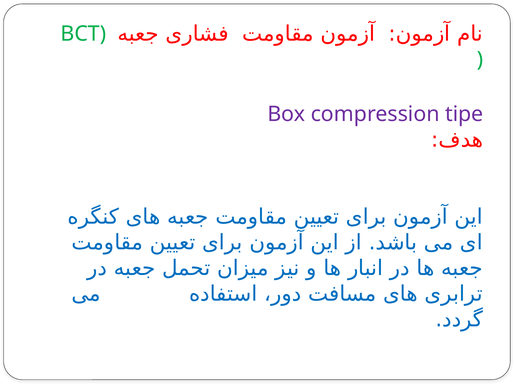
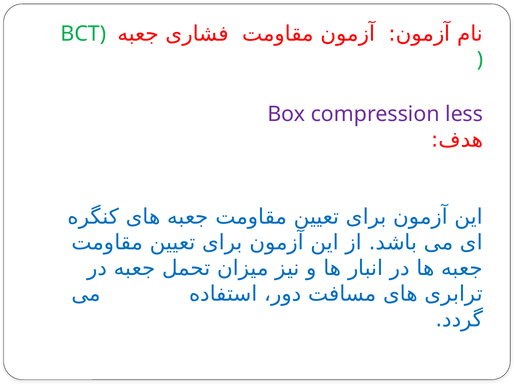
tipe: tipe -> less (464, 114)
